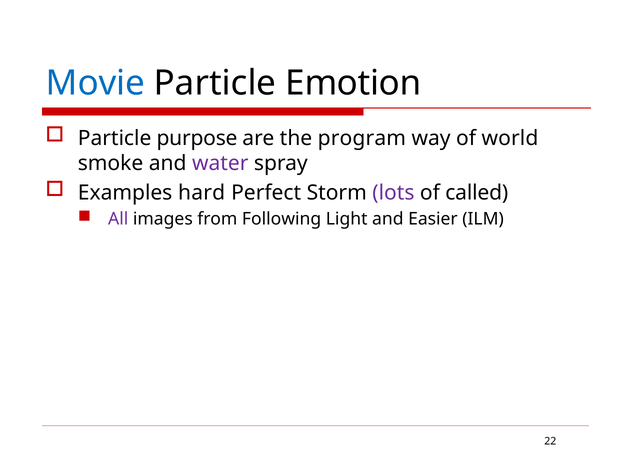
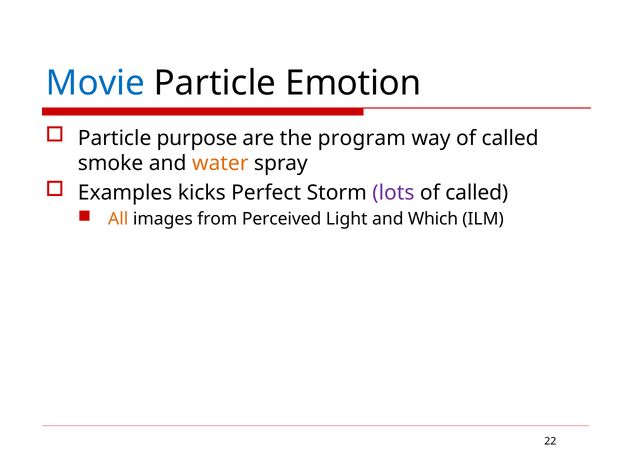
way of world: world -> called (510, 138)
water colour: purple -> orange (220, 163)
hard: hard -> kicks (202, 193)
All colour: purple -> orange (118, 219)
Following: Following -> Perceived (282, 219)
Easier: Easier -> Which (433, 219)
